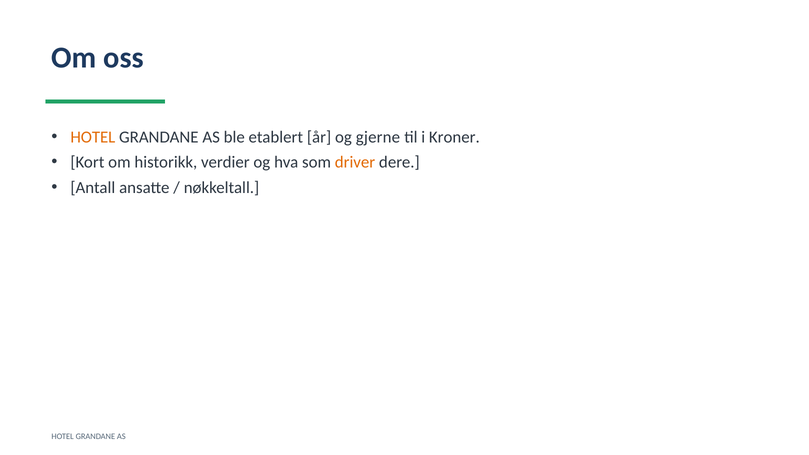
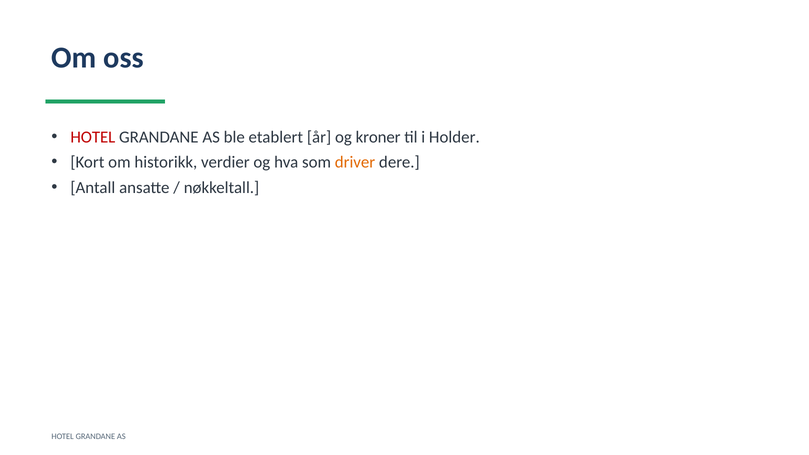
HOTEL colour: orange -> red (93, 137)
gjerne: gjerne -> kroner (378, 137)
Kroner: Kroner -> Holder (454, 137)
